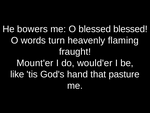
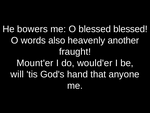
turn: turn -> also (57, 40)
flaming: flaming -> another (123, 40)
like: like -> will (17, 74)
pasture: pasture -> anyone (124, 74)
